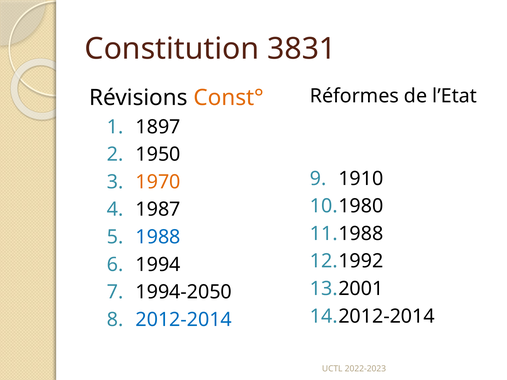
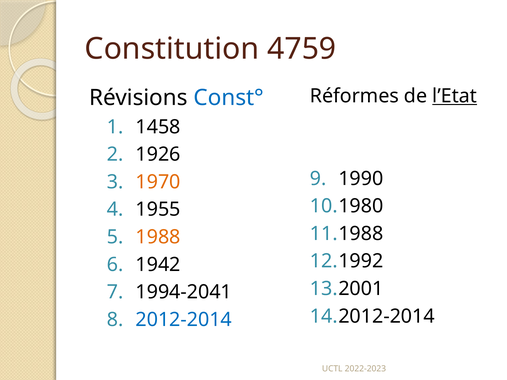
3831: 3831 -> 4759 (302, 49)
l’Etat underline: none -> present (455, 96)
Const° colour: orange -> blue (229, 98)
1897: 1897 -> 1458 (158, 127)
1950: 1950 -> 1926 (158, 154)
1910: 1910 -> 1990 (361, 179)
1987: 1987 -> 1955 (158, 210)
1988 colour: blue -> orange (158, 237)
1994: 1994 -> 1942 (158, 265)
1994-2050: 1994-2050 -> 1994-2041 (184, 292)
